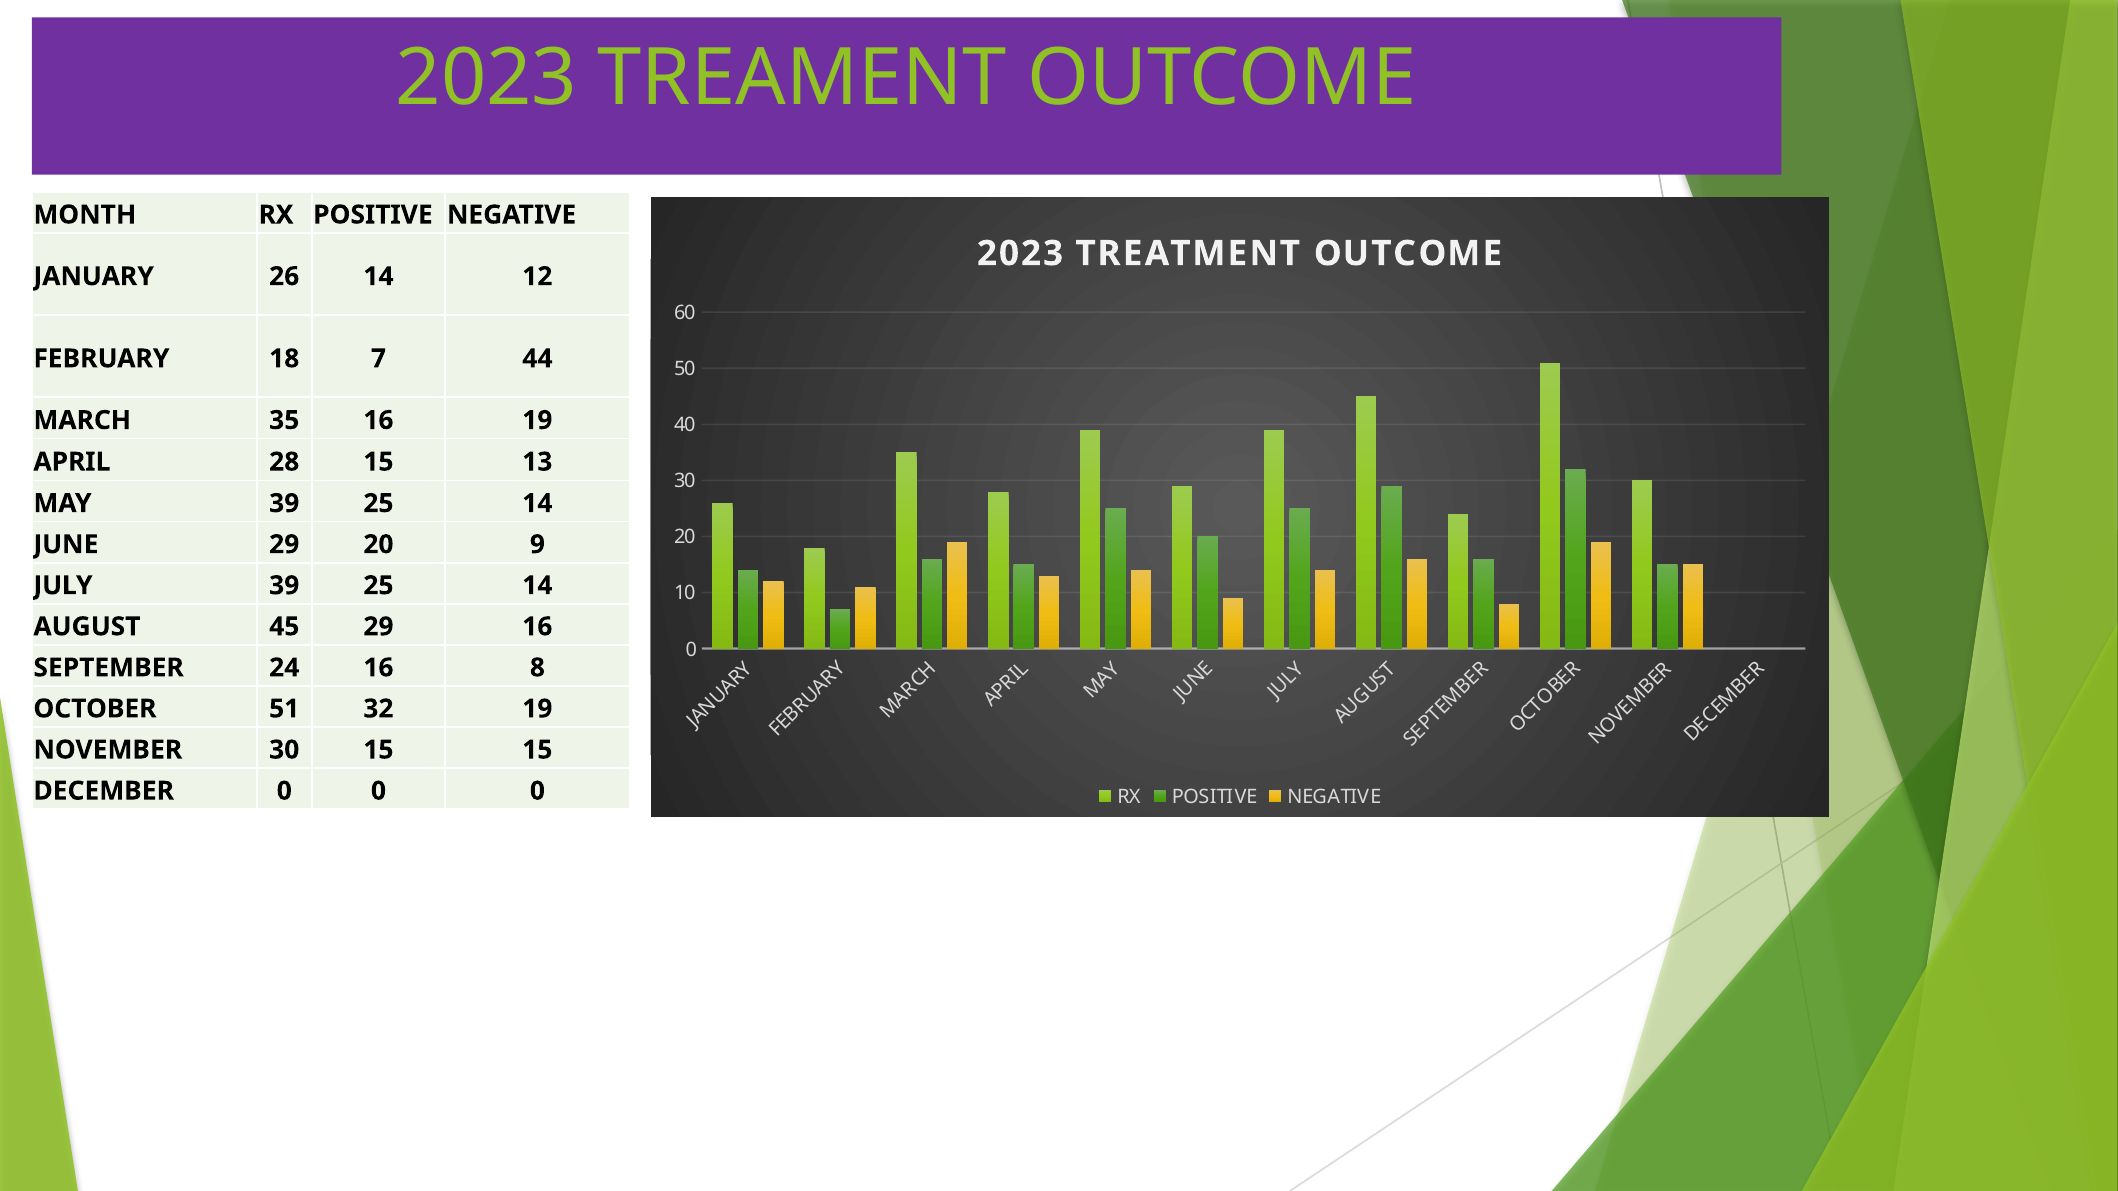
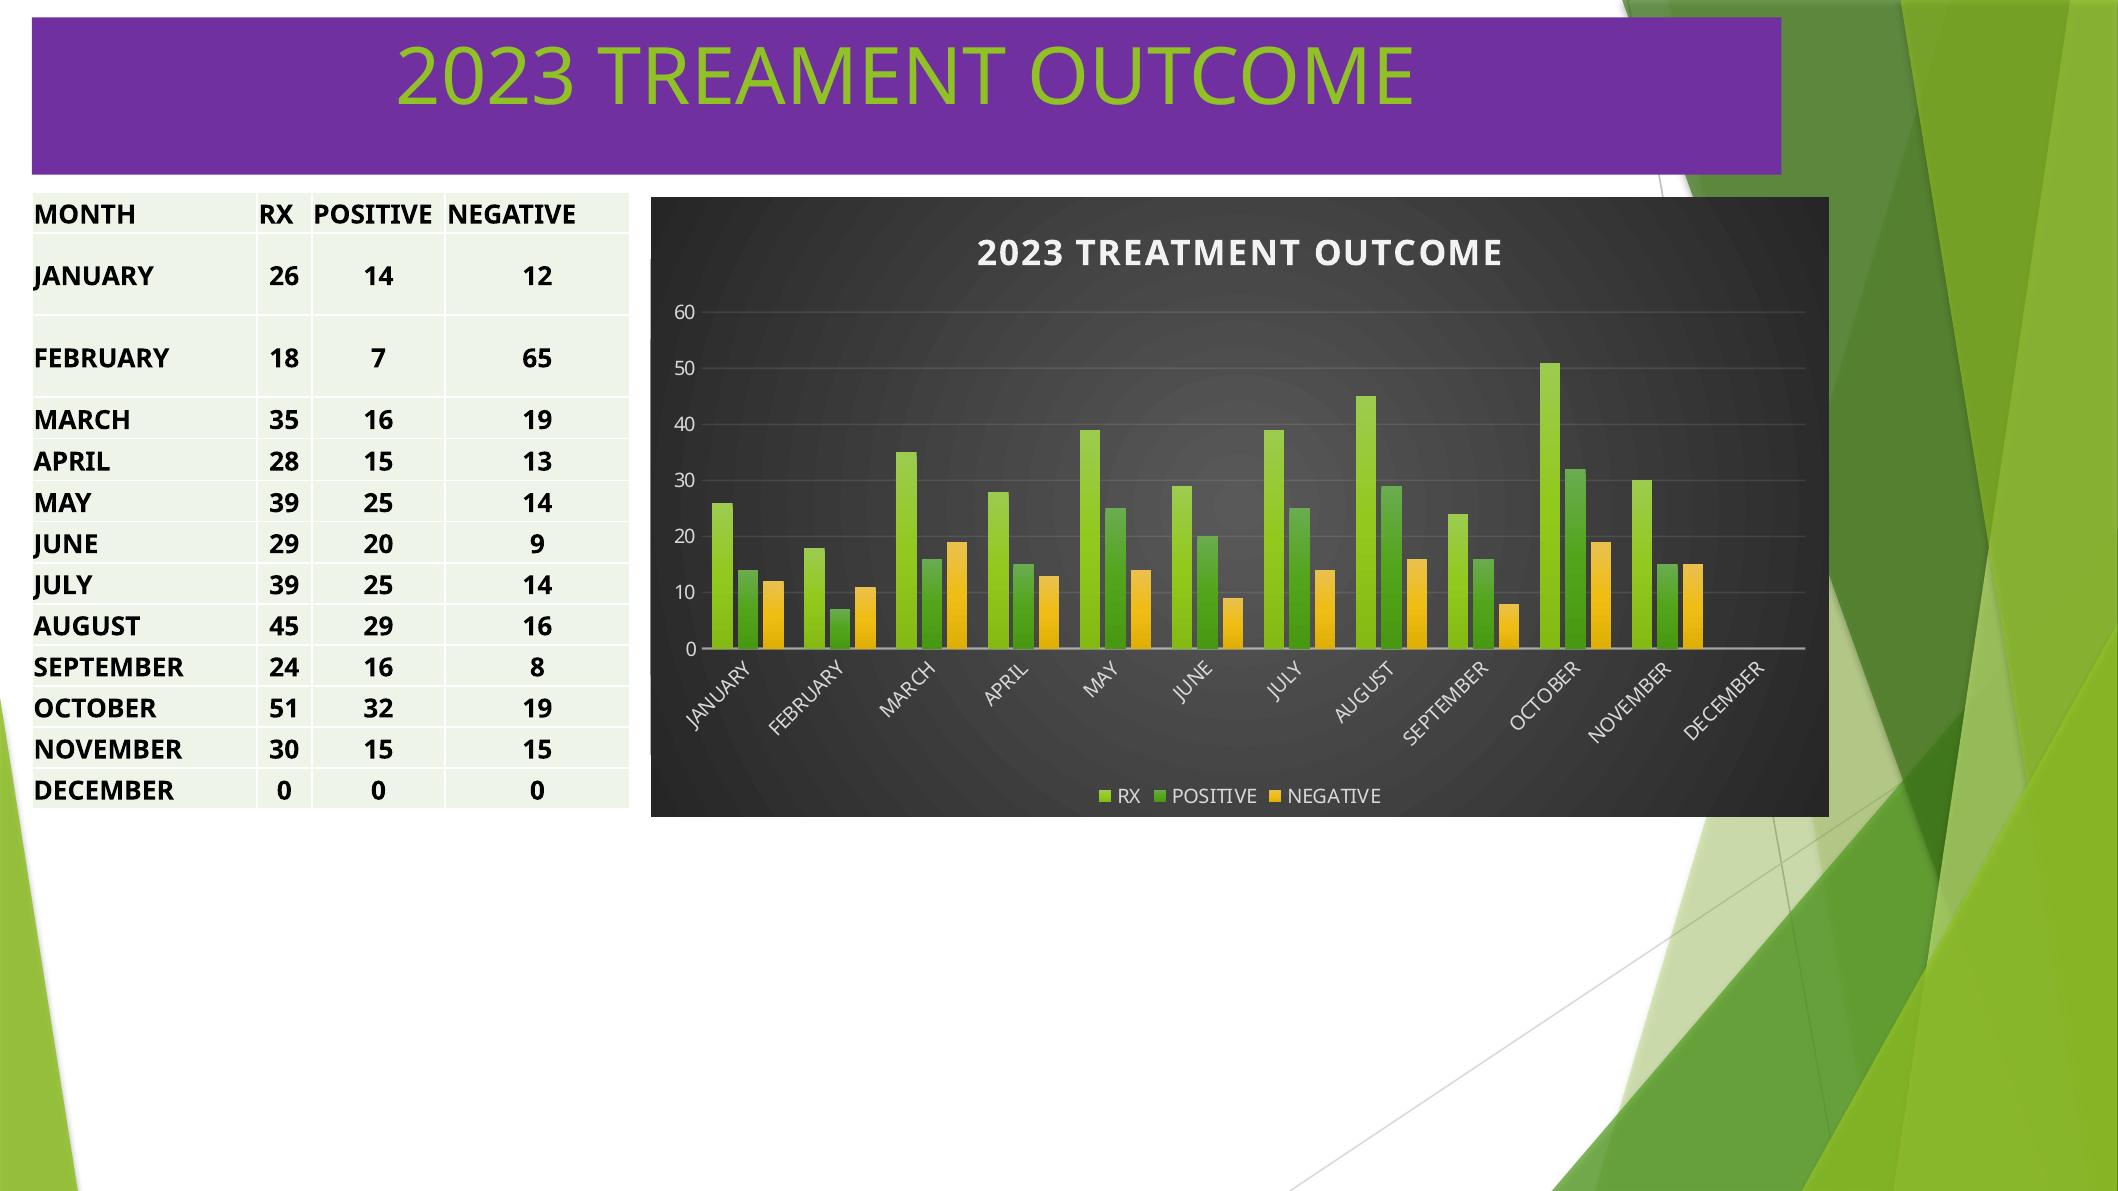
44: 44 -> 65 (537, 359)
